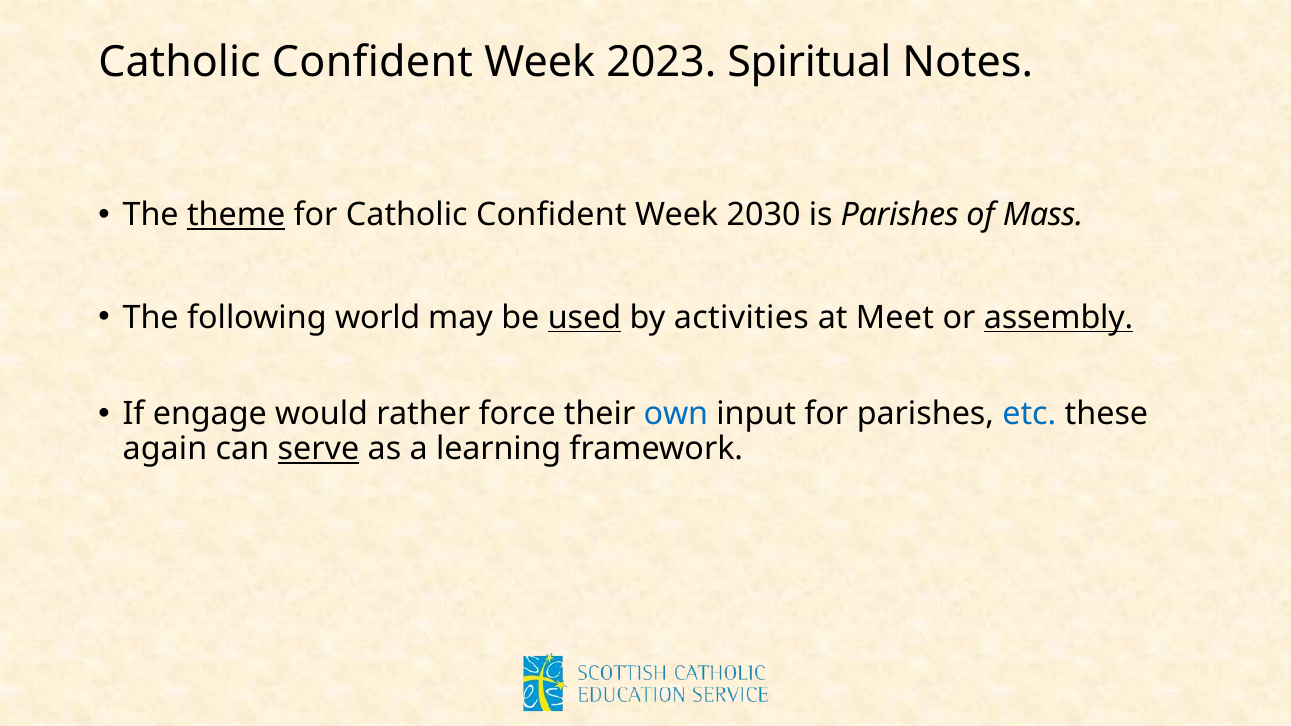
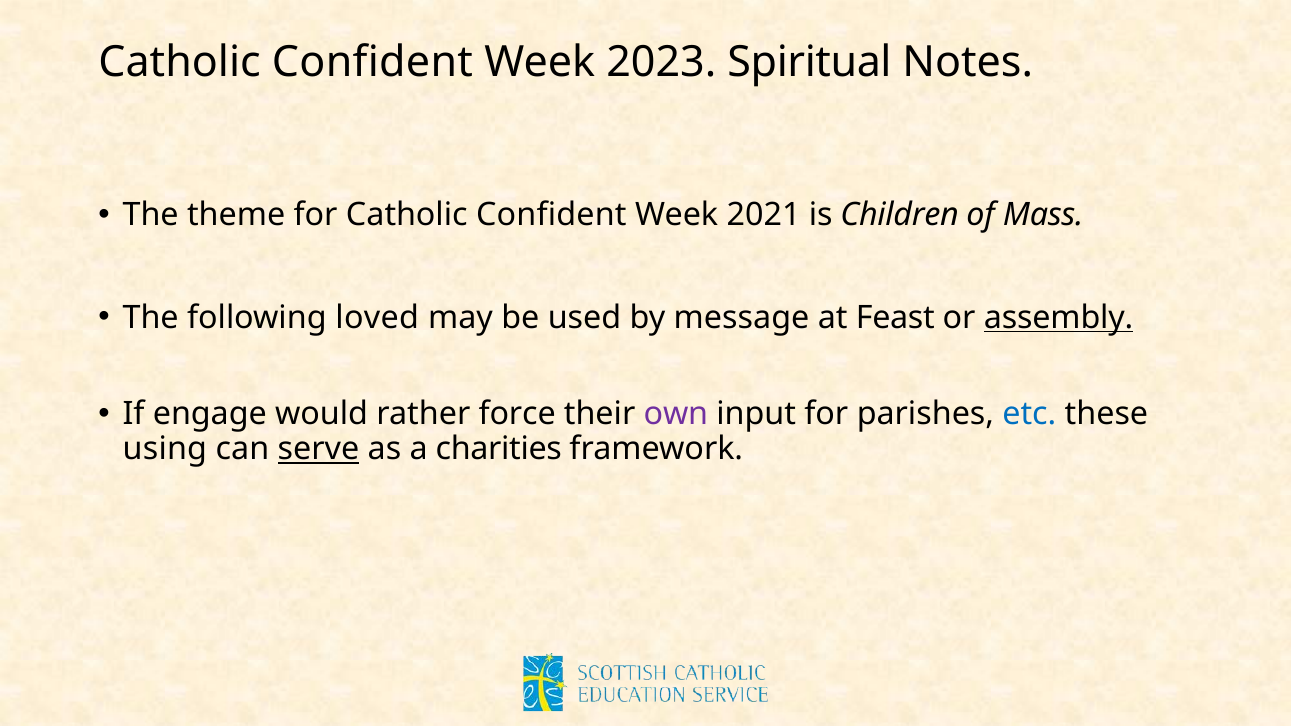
theme underline: present -> none (236, 215)
2030: 2030 -> 2021 (764, 215)
is Parishes: Parishes -> Children (900, 215)
world: world -> loved (377, 318)
used underline: present -> none (584, 318)
activities: activities -> message (742, 318)
Meet: Meet -> Feast (895, 318)
own colour: blue -> purple (676, 414)
again: again -> using (165, 449)
learning: learning -> charities (499, 449)
